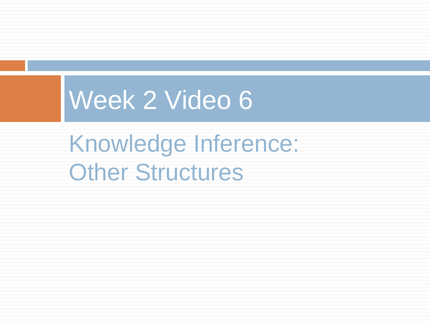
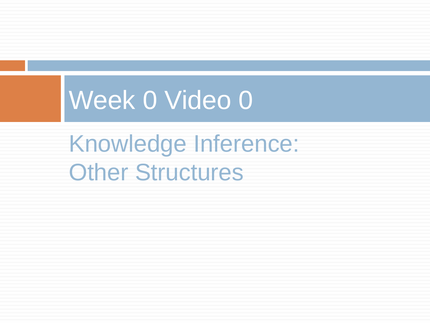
Week 2: 2 -> 0 (150, 100)
Video 6: 6 -> 0 (246, 100)
